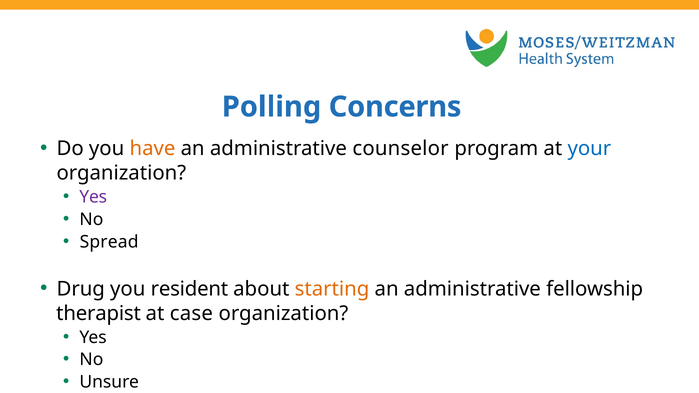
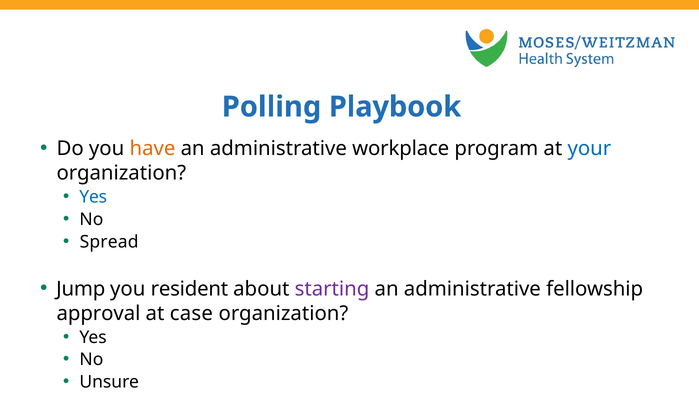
Concerns: Concerns -> Playbook (395, 107)
counselor: counselor -> workplace (401, 149)
Yes colour: purple -> blue (93, 197)
Drug: Drug -> Jump (81, 289)
starting colour: orange -> purple (332, 289)
therapist: therapist -> approval (98, 313)
